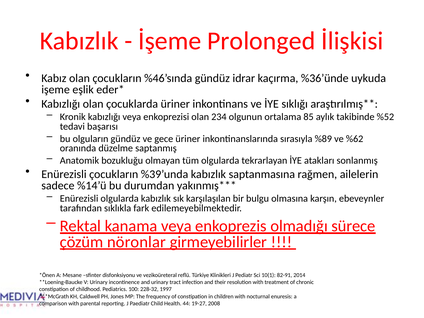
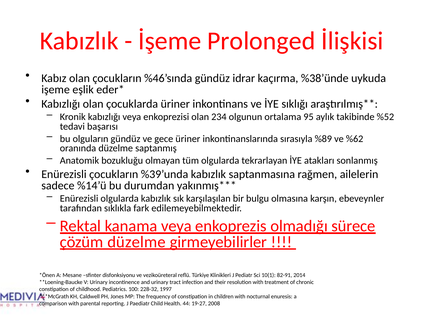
%36’ünde: %36’ünde -> %38’ünde (325, 78)
85: 85 -> 95 (309, 117)
çözüm nöronlar: nöronlar -> düzelme (136, 242)
